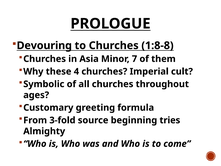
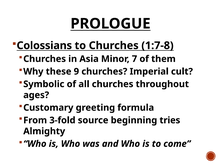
Devouring: Devouring -> Colossians (44, 45)
1:8-8: 1:8-8 -> 1:7-8 (157, 45)
4: 4 -> 9 (76, 71)
